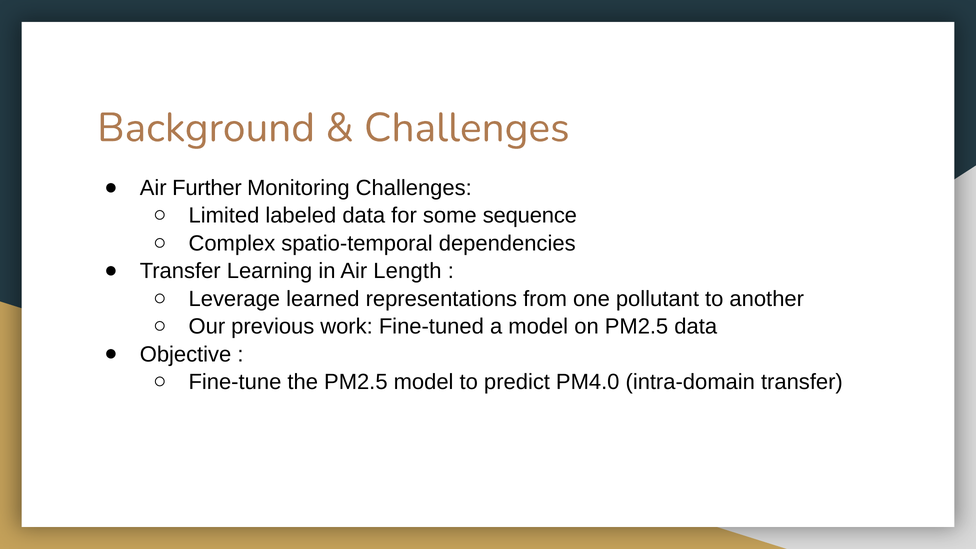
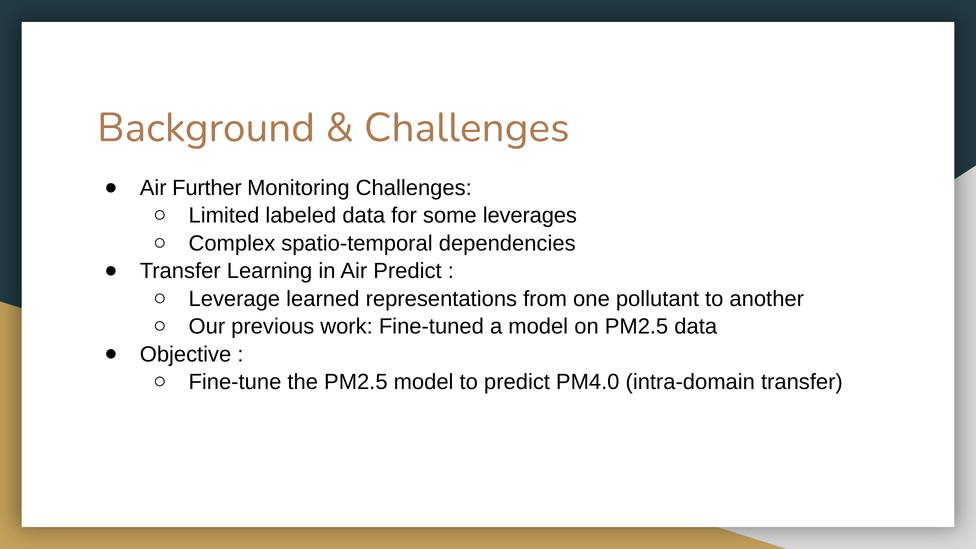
sequence: sequence -> leverages (530, 216)
Air Length: Length -> Predict (407, 271)
